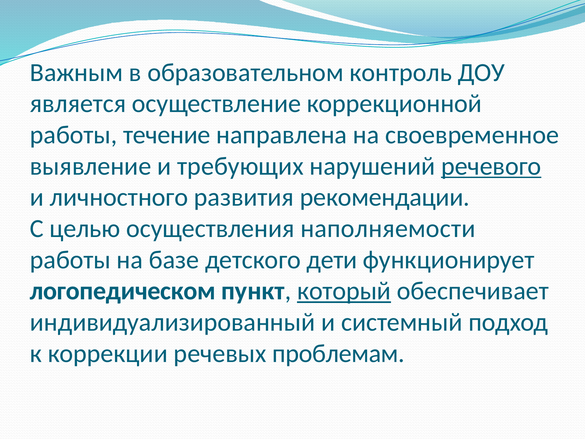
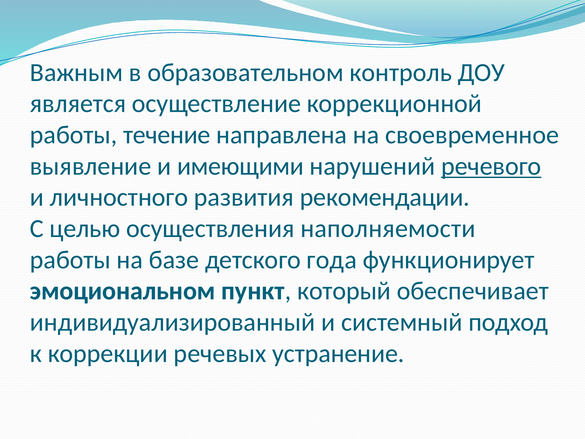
требующих: требующих -> имеющими (241, 166)
дети: дети -> года (332, 260)
логопедическом: логопедическом -> эмоциональном (123, 291)
который underline: present -> none (344, 291)
проблемам: проблемам -> устранение (338, 353)
